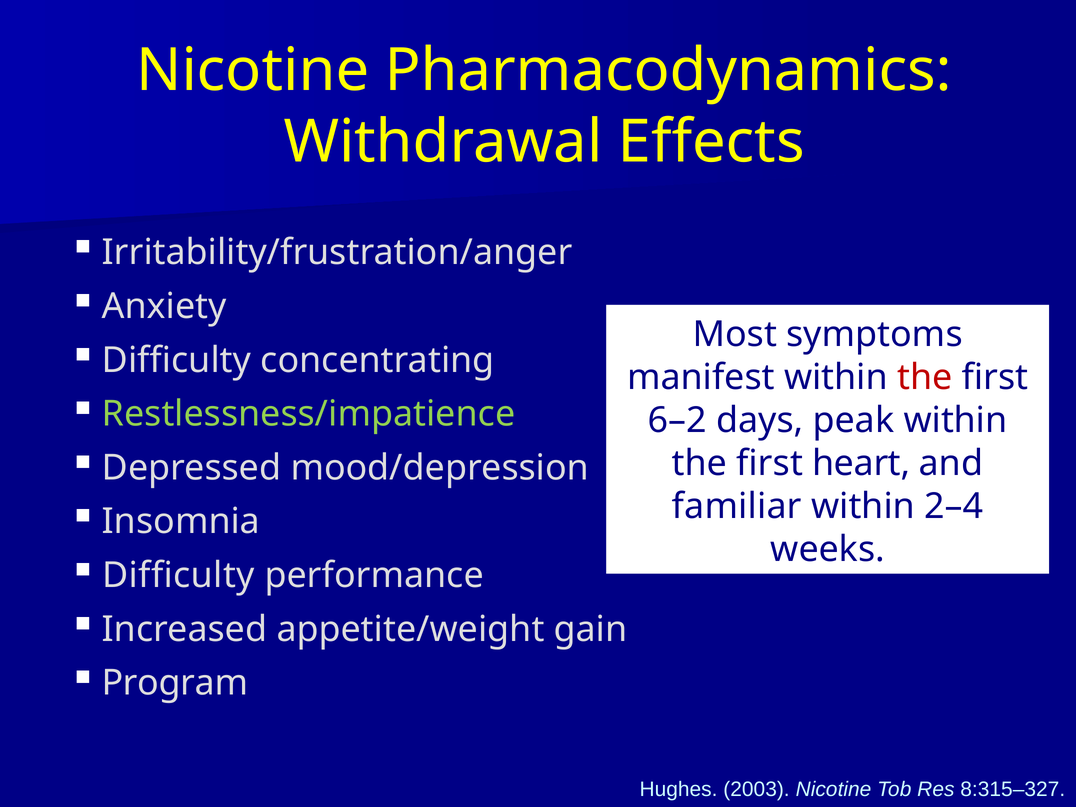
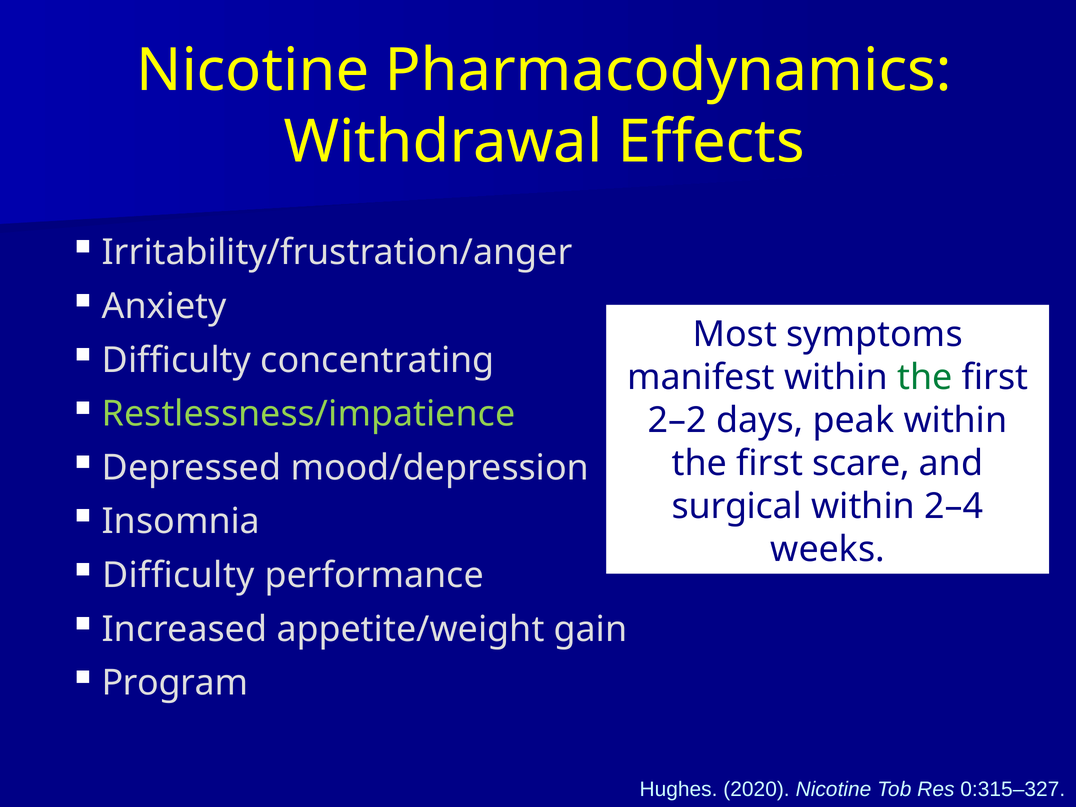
the colour: red -> green (925, 377)
6–2: 6–2 -> 2–2 (677, 420)
heart: heart -> scare (861, 463)
familiar: familiar -> surgical (737, 506)
2003: 2003 -> 2020 (757, 789)
8:315–327: 8:315–327 -> 0:315–327 (1013, 789)
